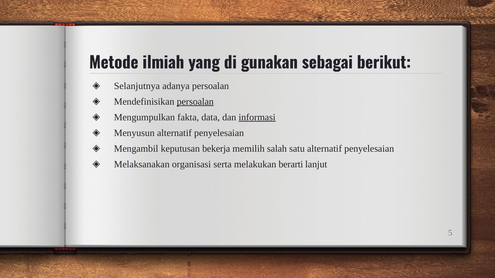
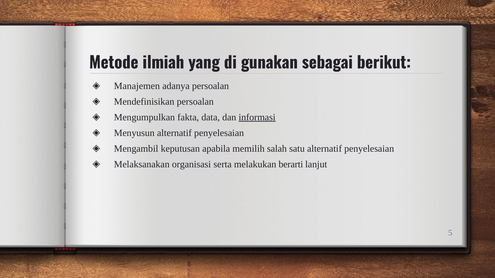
Selanjutnya: Selanjutnya -> Manajemen (137, 86)
persoalan underline: present -> none (195, 102)
bekerja: bekerja -> apabila (216, 149)
